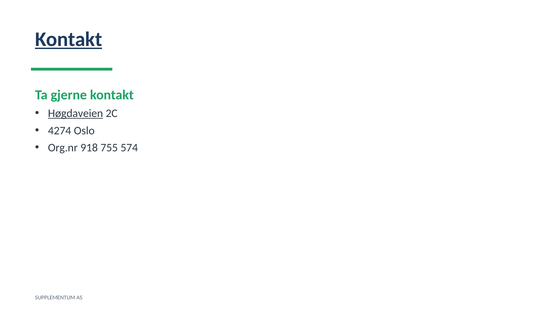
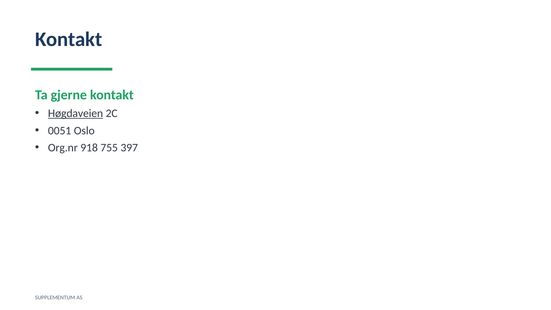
Kontakt underline: present -> none (69, 39)
4274: 4274 -> 0051 (60, 131)
574: 574 -> 397 (129, 148)
